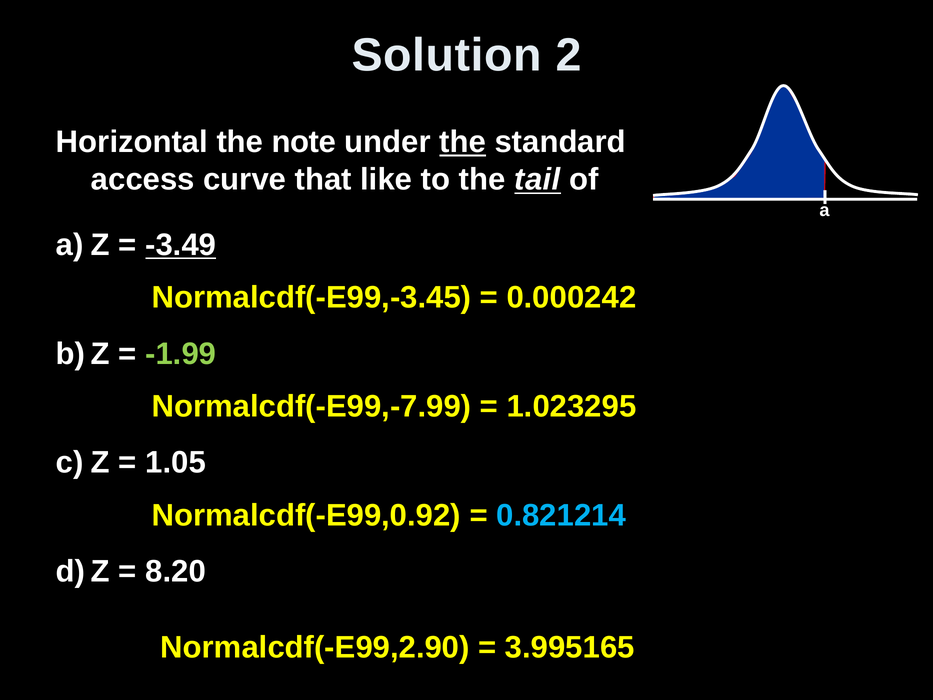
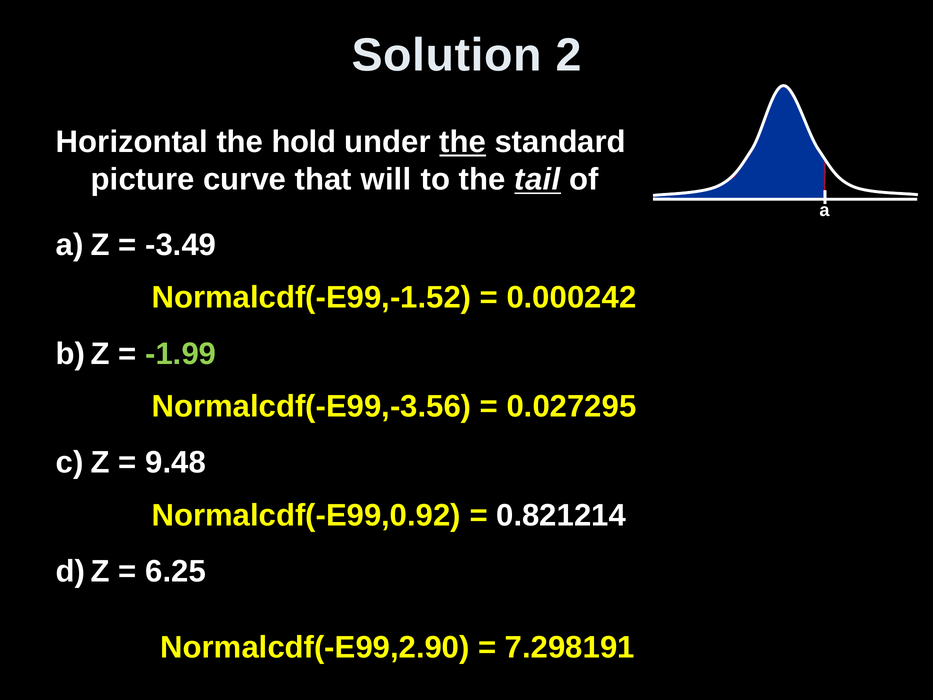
note: note -> hold (304, 142)
access: access -> picture (143, 179)
like: like -> will (386, 179)
-3.49 underline: present -> none (181, 245)
Normalcdf(-E99,-3.45: Normalcdf(-E99,-3.45 -> Normalcdf(-E99,-1.52 (312, 298)
Normalcdf(-E99,-7.99: Normalcdf(-E99,-7.99 -> Normalcdf(-E99,-3.56 (312, 406)
1.023295: 1.023295 -> 0.027295 (572, 406)
1.05: 1.05 -> 9.48 (176, 462)
0.821214 colour: light blue -> white (561, 515)
8.20: 8.20 -> 6.25 (176, 571)
3.995165: 3.995165 -> 7.298191 (570, 647)
